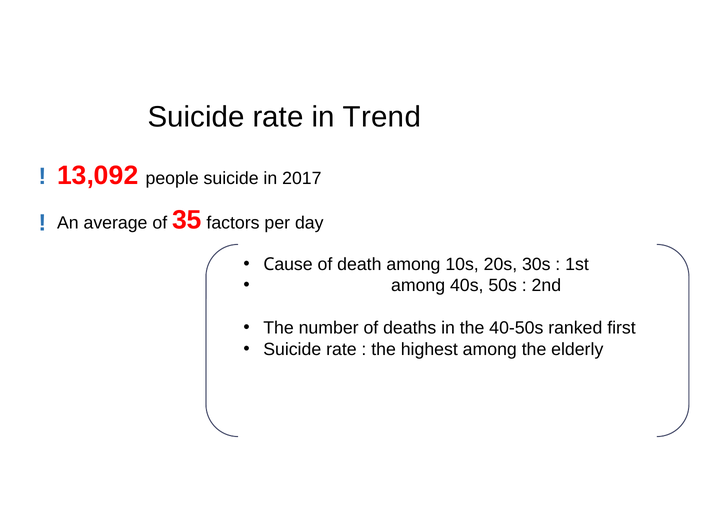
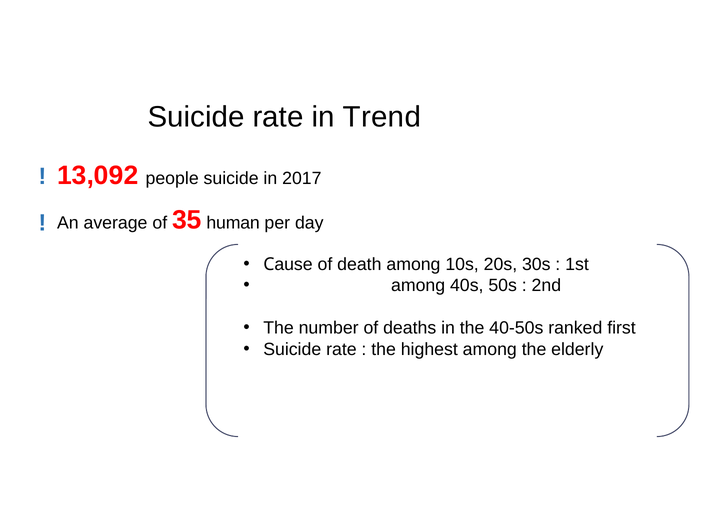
factors: factors -> human (233, 223)
